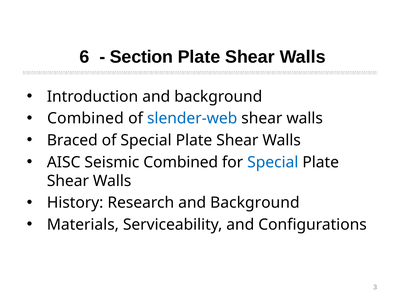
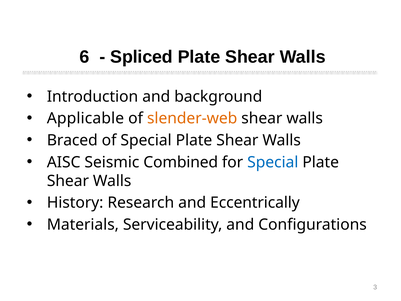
Section: Section -> Spliced (142, 57)
Combined: Combined -> Applicable (85, 118)
slender-web colour: blue -> orange (192, 118)
Research and Background: Background -> Eccentrically (255, 203)
